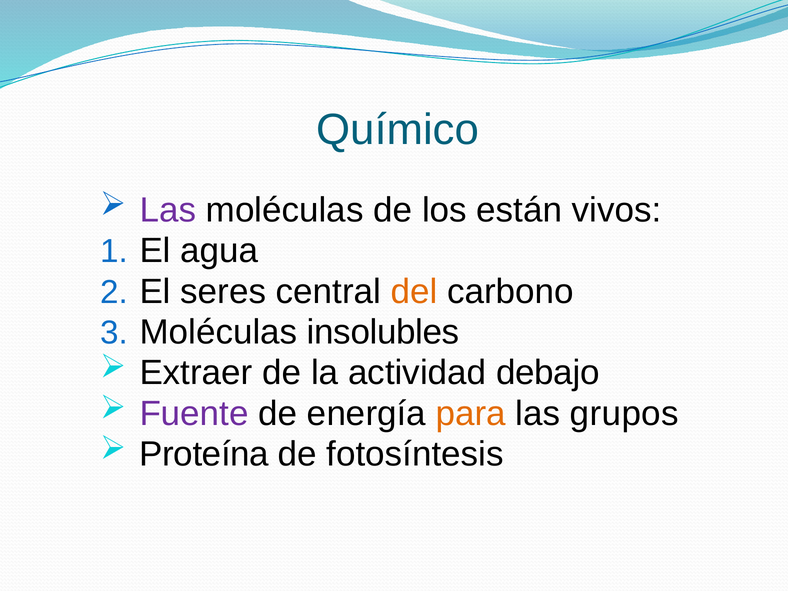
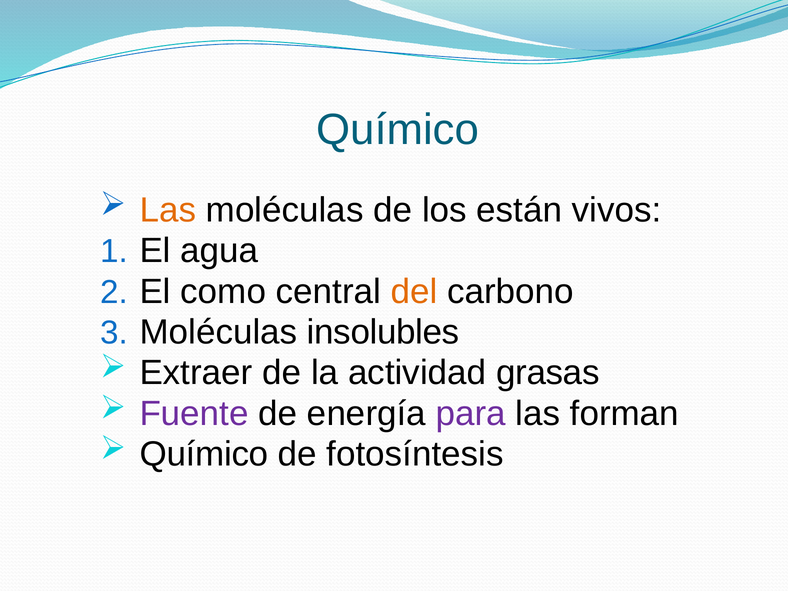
Las colour: purple -> orange (168, 210)
seres: seres -> como (223, 292)
debajo: debajo -> grasas (548, 373)
para colour: orange -> purple (471, 414)
grupos: grupos -> forman (624, 414)
Proteína: Proteína -> Químico (204, 454)
